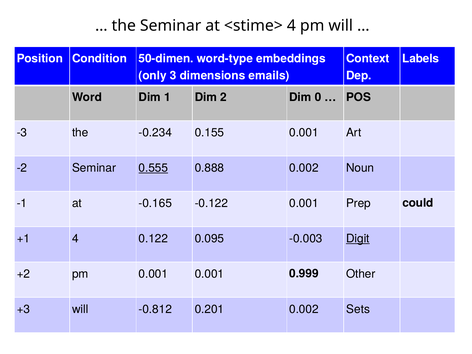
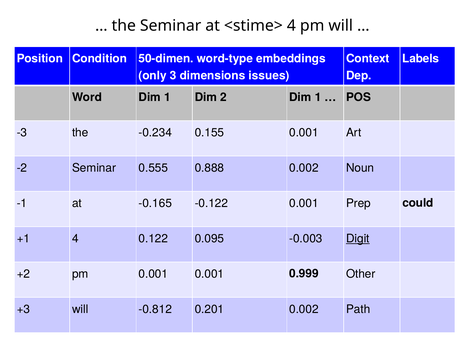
emails: emails -> issues (269, 76)
2 Dim 0: 0 -> 1 (318, 97)
0.555 underline: present -> none (153, 168)
Sets: Sets -> Path (358, 309)
